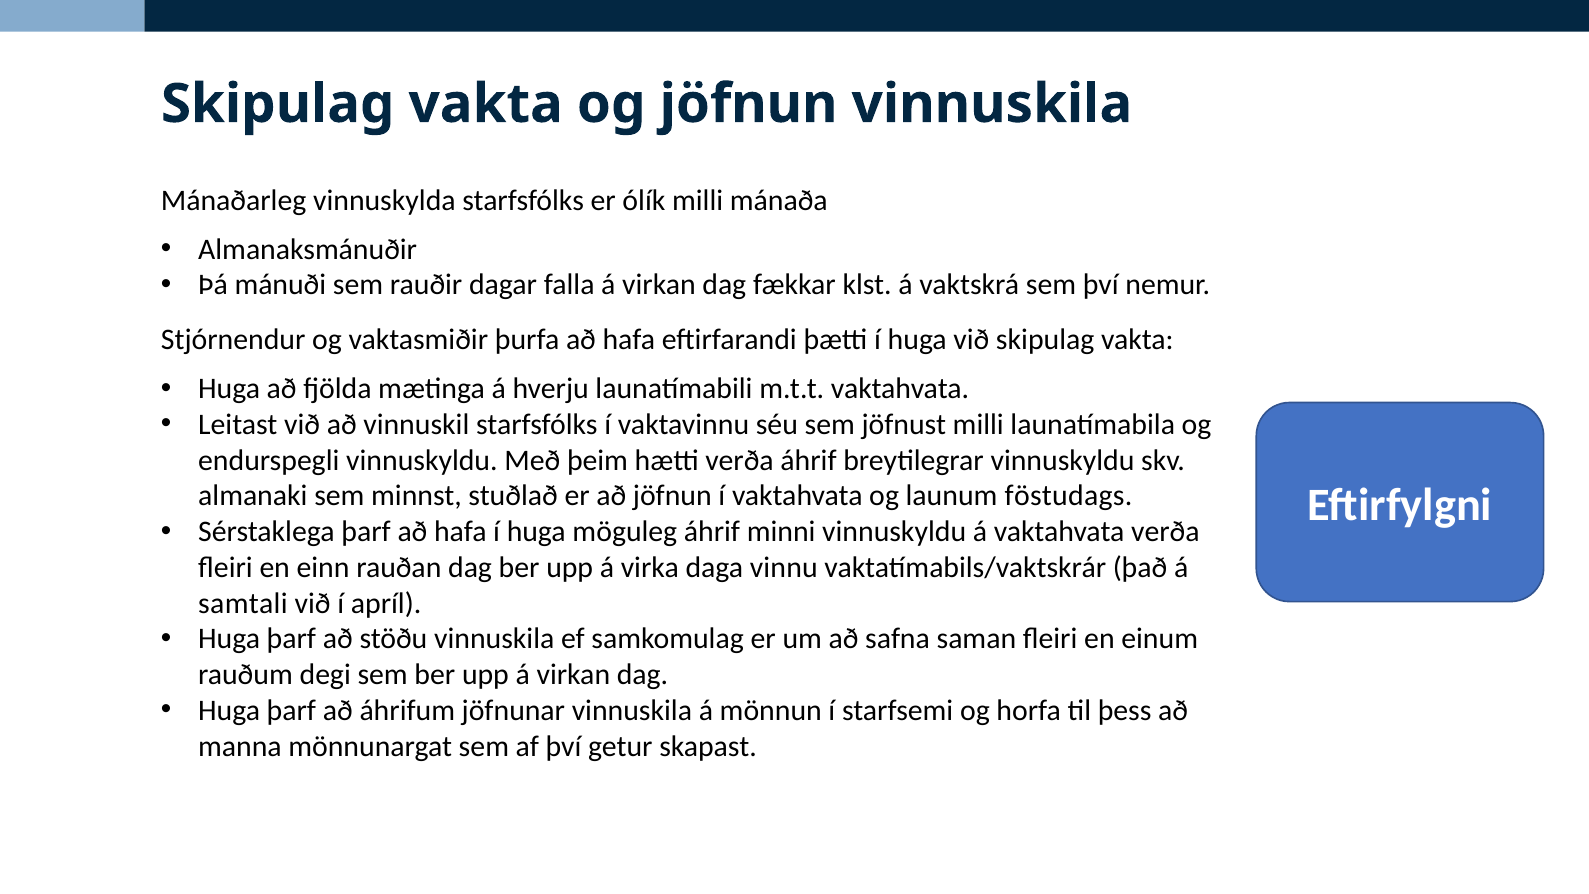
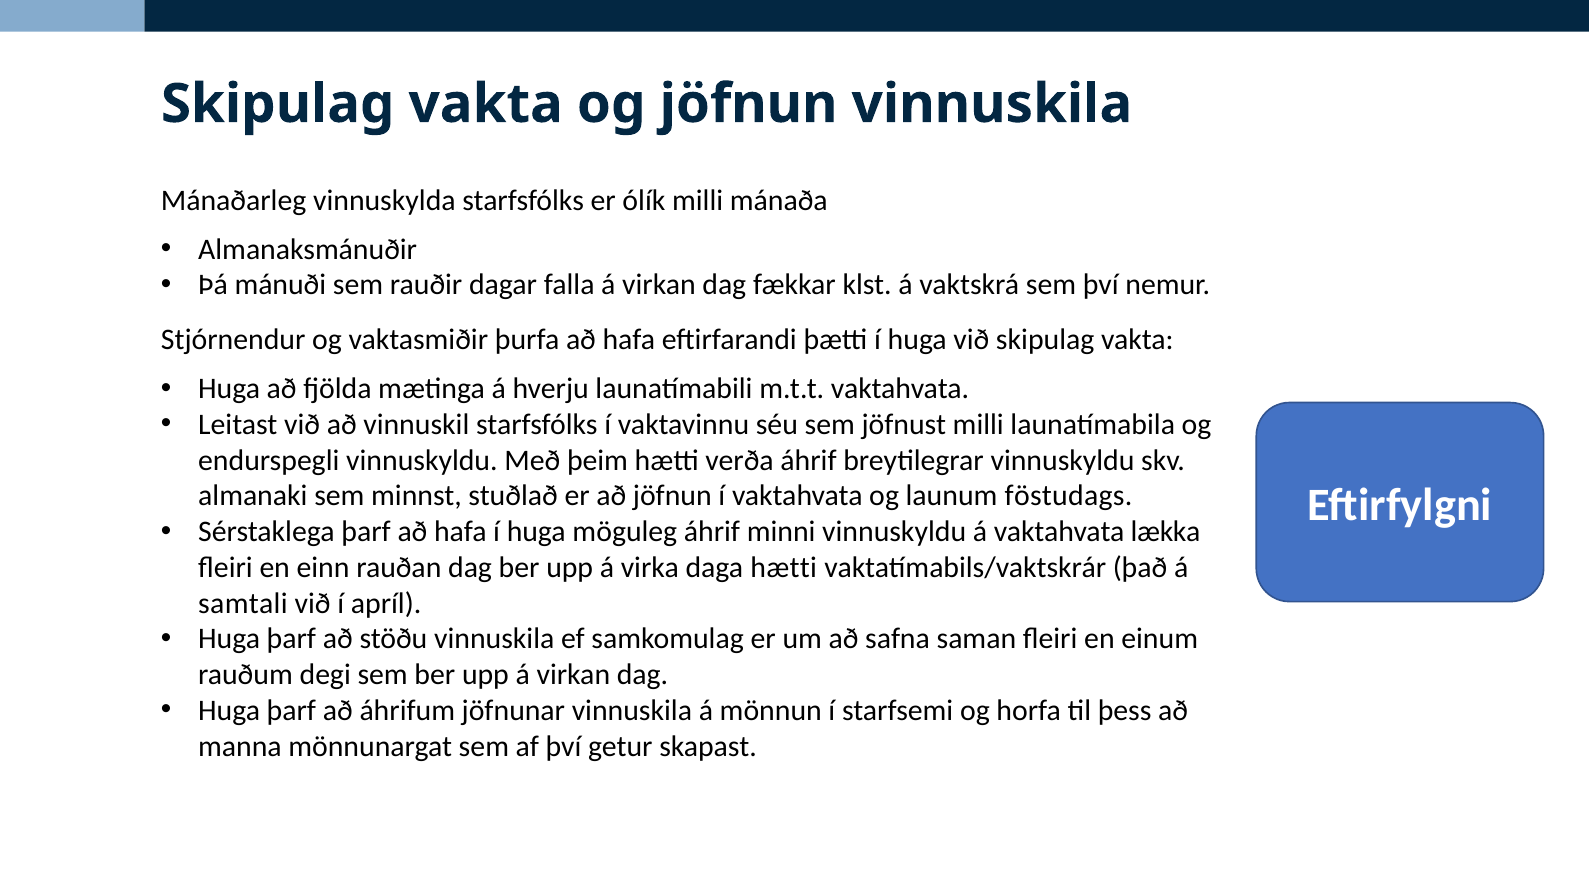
vaktahvata verða: verða -> lækka (1166, 532)
daga vinnu: vinnu -> hætti (784, 568)
